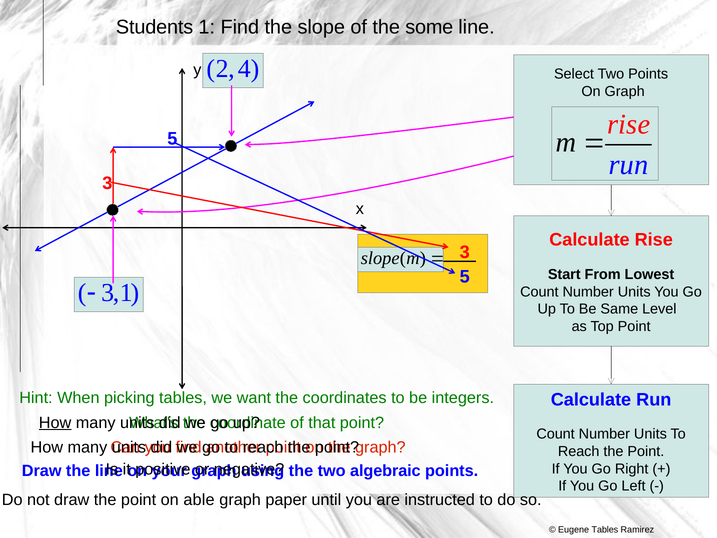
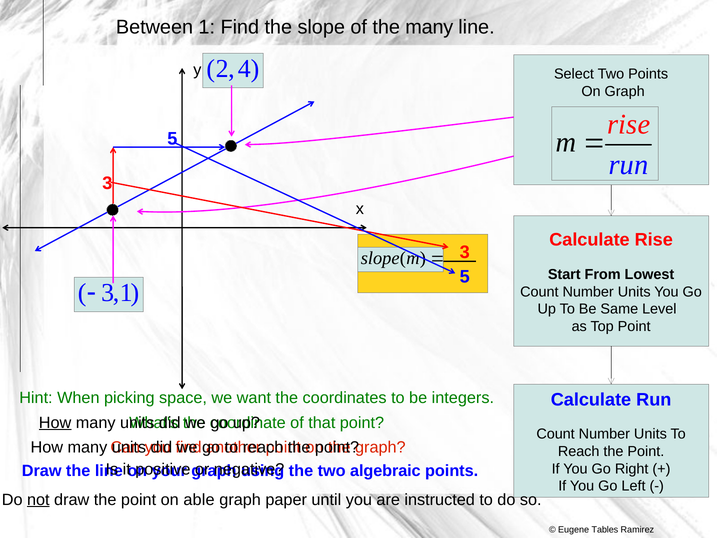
Students: Students -> Between (155, 27)
the some: some -> many (429, 27)
picking tables: tables -> space (183, 398)
not underline: none -> present (38, 499)
